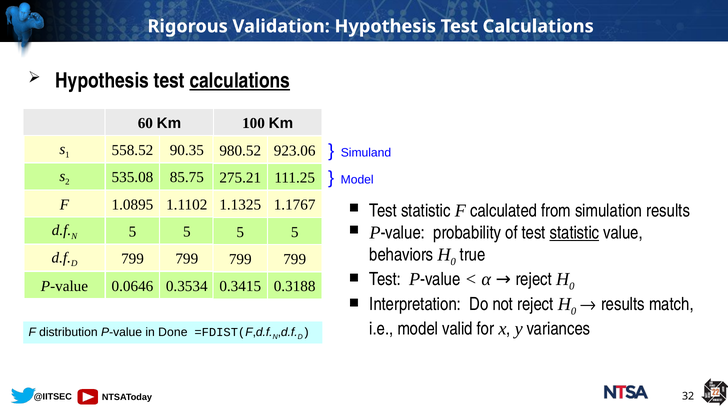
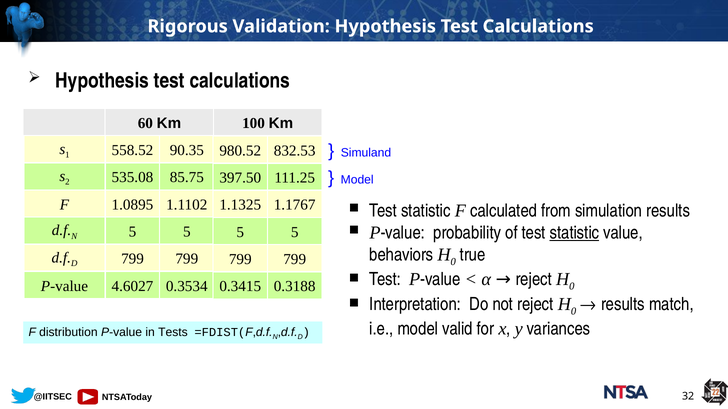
calculations underline: present -> none (240, 81)
923.06: 923.06 -> 832.53 (295, 151)
275.21: 275.21 -> 397.50 (240, 178)
0.0646: 0.0646 -> 4.6027 (132, 286)
Done: Done -> Tests (173, 333)
